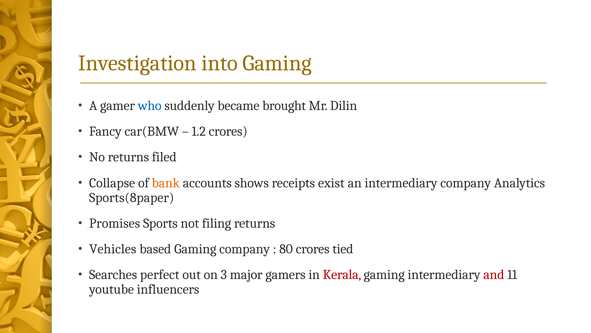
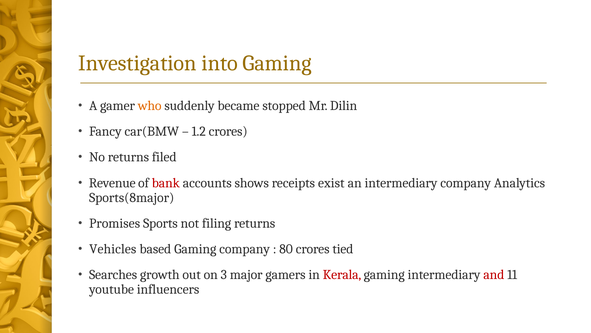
who colour: blue -> orange (150, 105)
brought: brought -> stopped (284, 105)
Collapse: Collapse -> Revenue (112, 183)
bank colour: orange -> red (166, 183)
Sports(8paper: Sports(8paper -> Sports(8major (132, 197)
perfect: perfect -> growth (160, 274)
